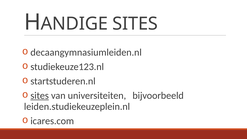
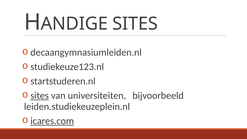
icares.com underline: none -> present (52, 121)
